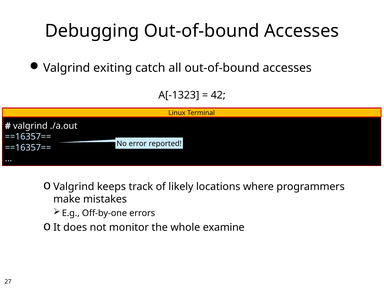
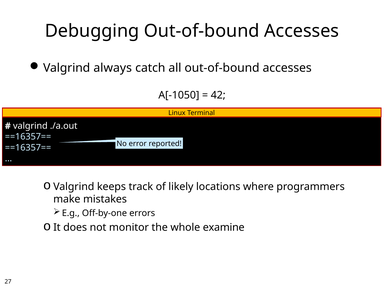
exiting: exiting -> always (113, 68)
A[-1323: A[-1323 -> A[-1050 (179, 95)
